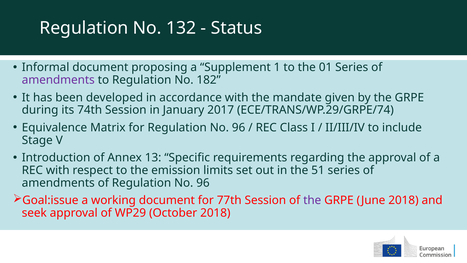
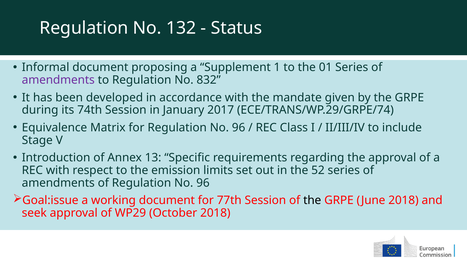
182: 182 -> 832 (209, 80)
51: 51 -> 52 (318, 170)
the colour: purple -> black (312, 200)
